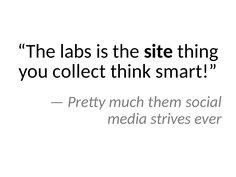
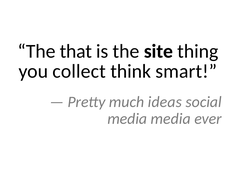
labs: labs -> that (76, 51)
them: them -> ideas (165, 102)
media strives: strives -> media (171, 119)
